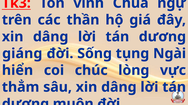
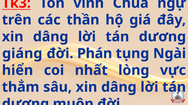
Sống: Sống -> Phán (95, 54)
chúc: chúc -> nhất (91, 71)
